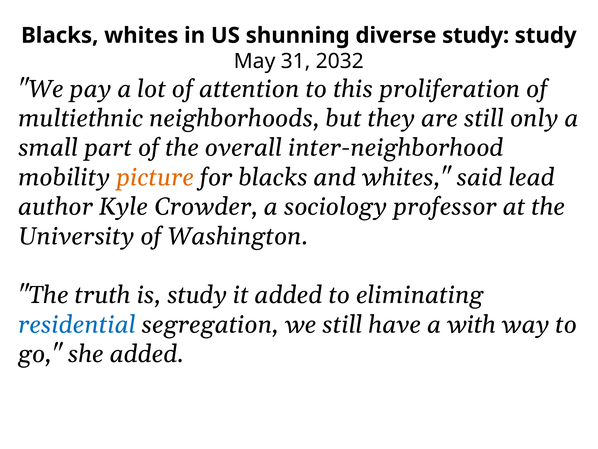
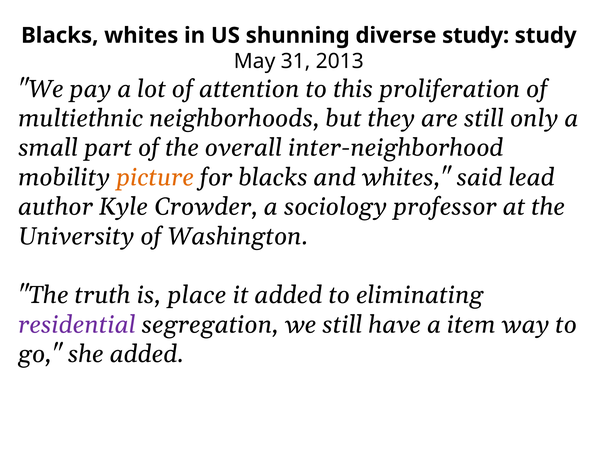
2032: 2032 -> 2013 (340, 61)
is study: study -> place (197, 295)
residential colour: blue -> purple (77, 324)
with: with -> item (471, 324)
